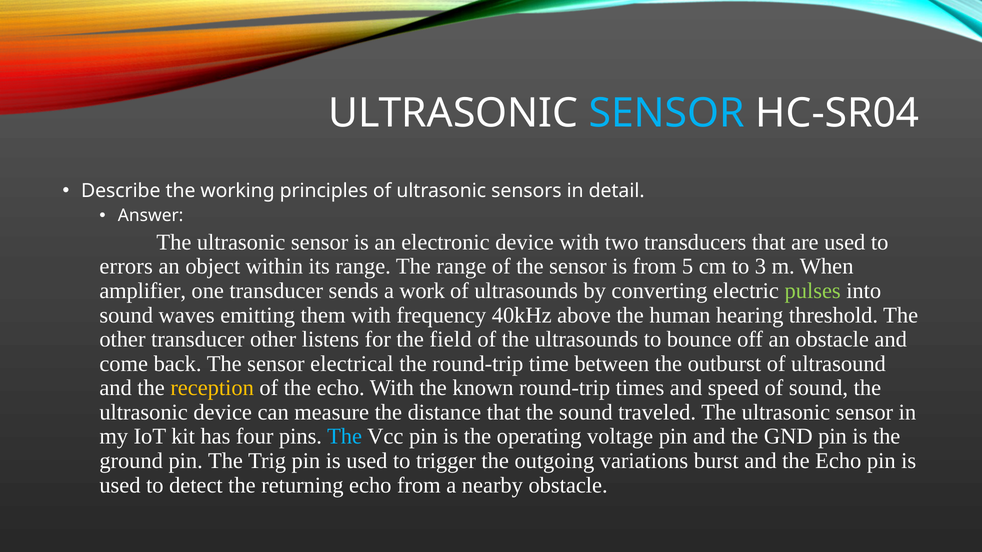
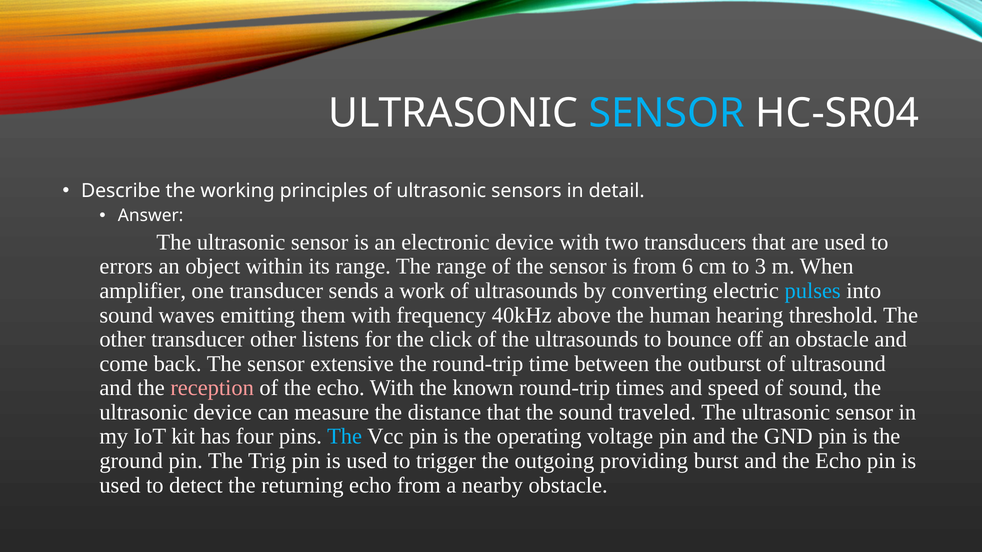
5: 5 -> 6 (688, 267)
pulses colour: light green -> light blue (813, 291)
field: field -> click (451, 340)
electrical: electrical -> extensive (352, 364)
reception colour: yellow -> pink (212, 388)
variations: variations -> providing (644, 461)
